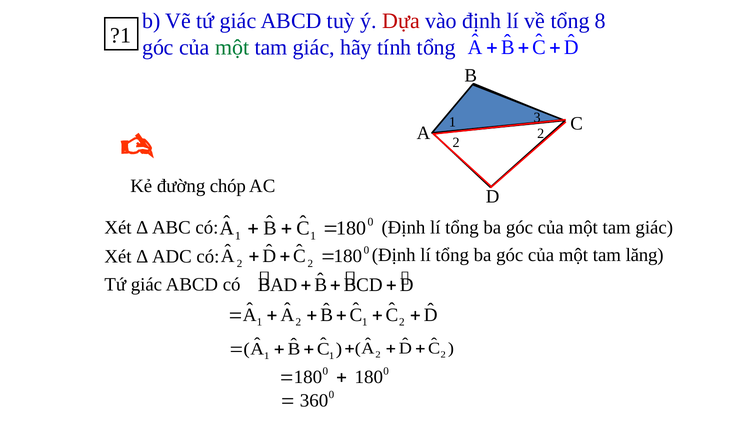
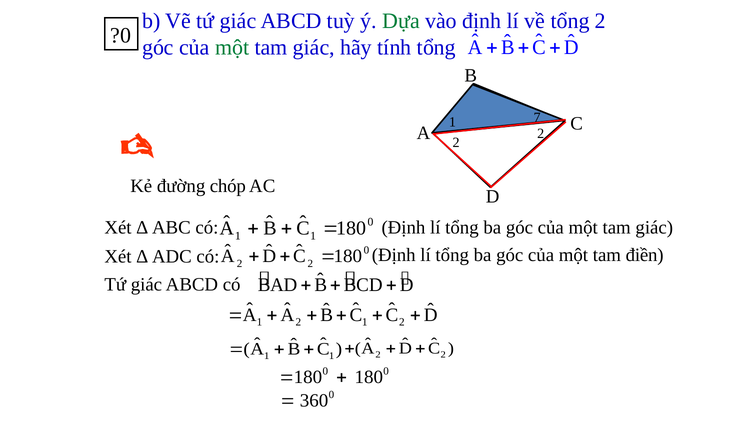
Dựa colour: red -> green (401, 21)
tổng 8: 8 -> 2 (600, 21)
?1: ?1 -> ?0 (121, 35)
3: 3 -> 7 (537, 117)
lăng: lăng -> điền (645, 255)
